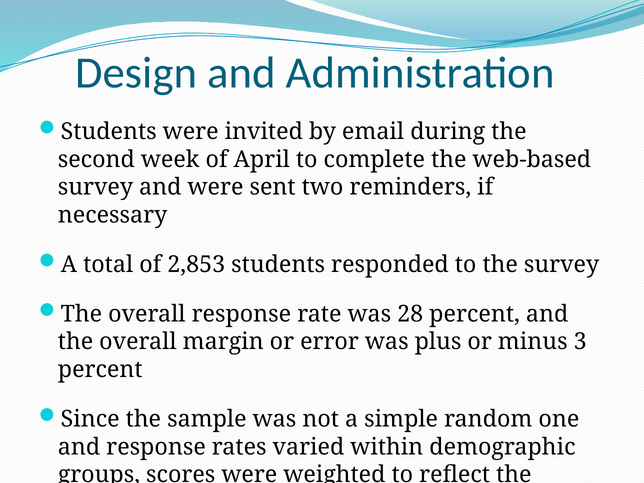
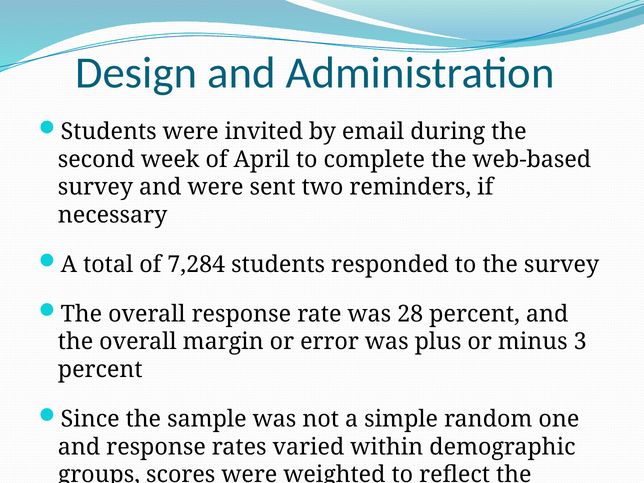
2,853: 2,853 -> 7,284 (196, 265)
